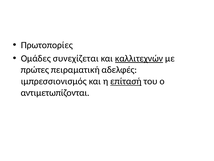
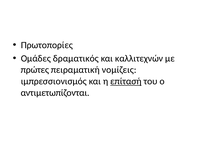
συνεχίζεται: συνεχίζεται -> δραματικός (76, 58)
καλλιτεχνών underline: present -> none (139, 58)
αδελφές: αδελφές -> νομίζεις (119, 70)
